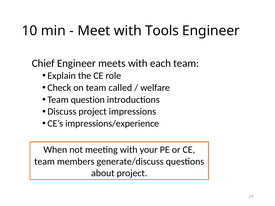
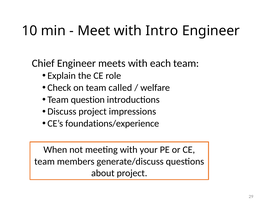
Tools: Tools -> Intro (162, 31)
impressions/experience: impressions/experience -> foundations/experience (112, 124)
